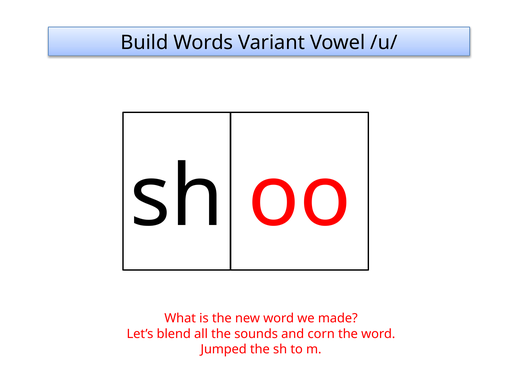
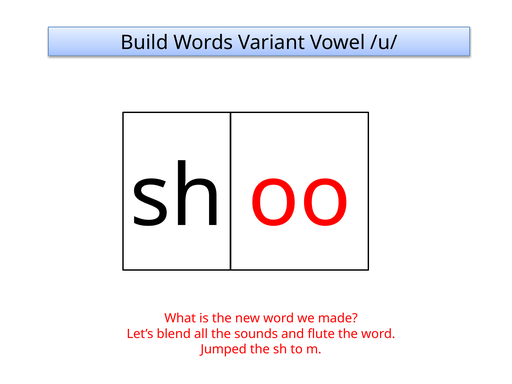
corn: corn -> flute (321, 334)
